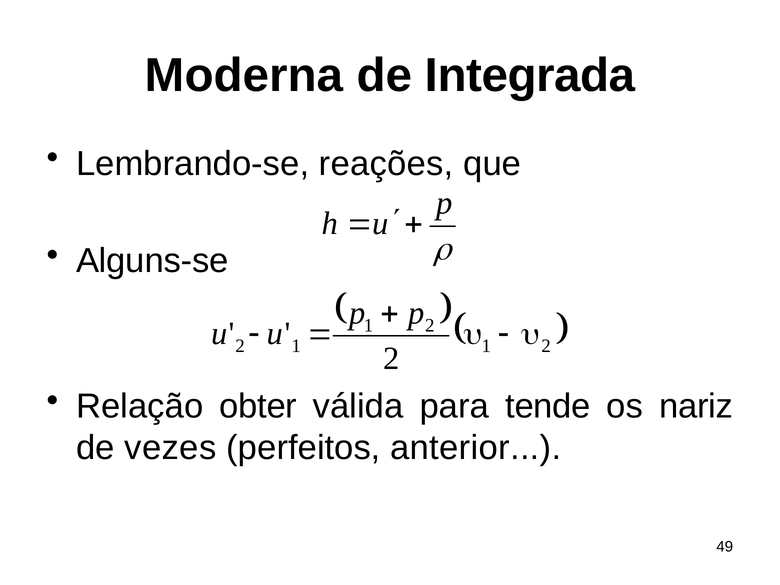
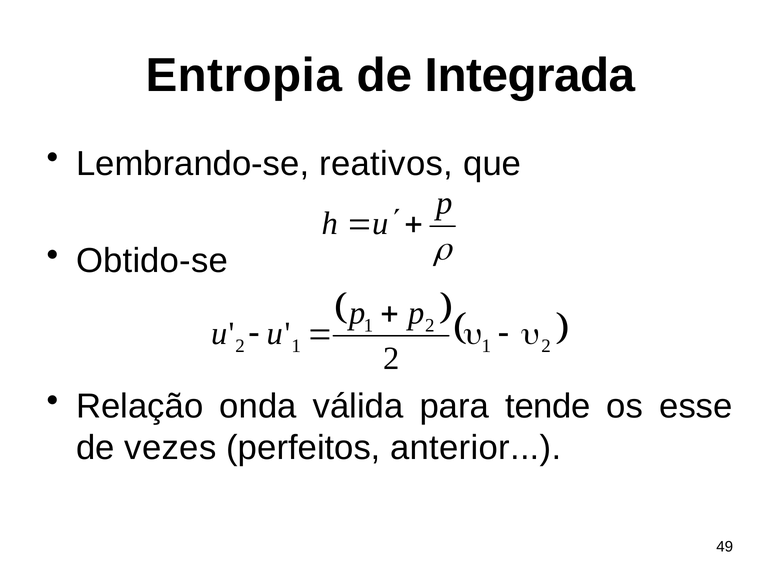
Moderna: Moderna -> Entropia (244, 76)
reações: reações -> reativos (386, 164)
Alguns-se: Alguns-se -> Obtido-se (152, 261)
obter: obter -> onda (258, 406)
nariz: nariz -> esse (696, 406)
